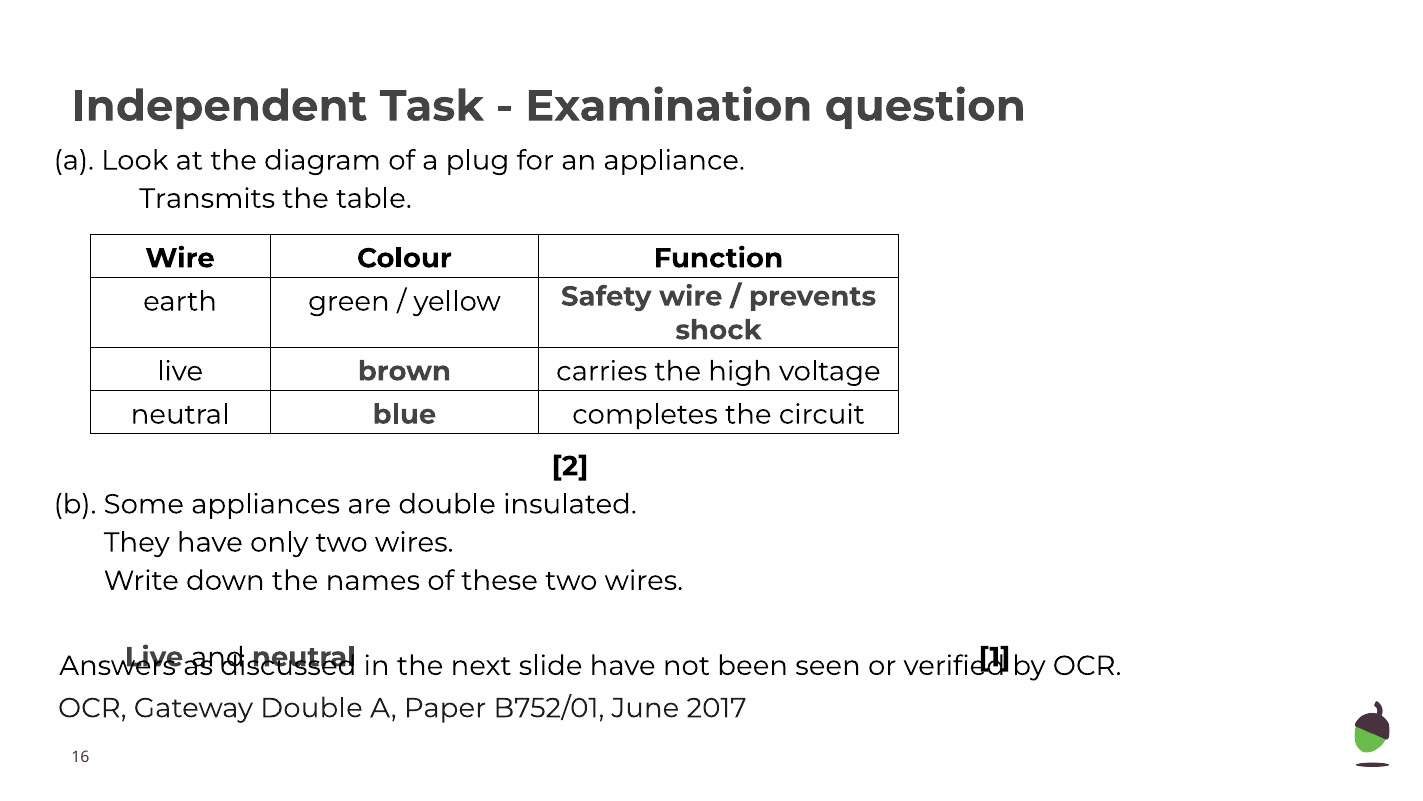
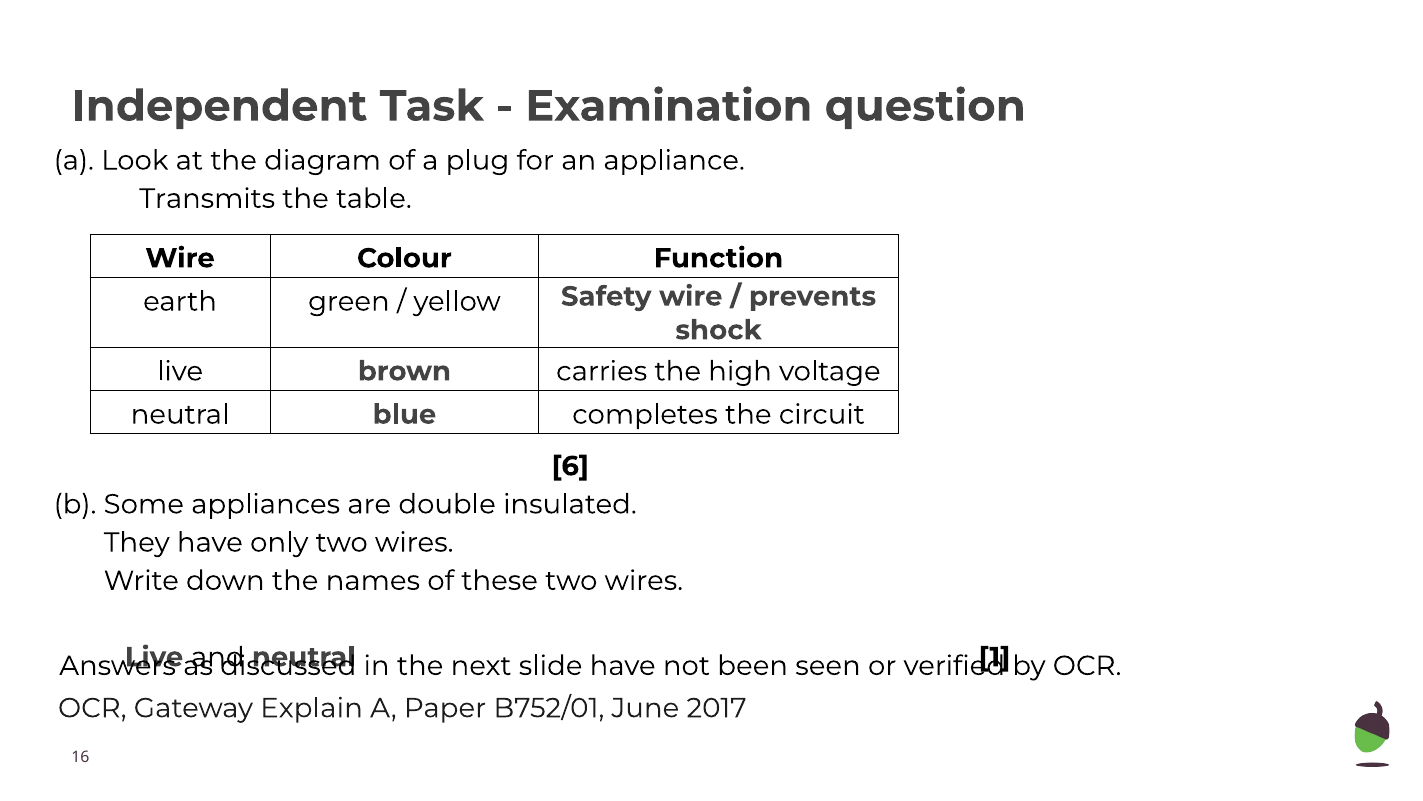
2: 2 -> 6 (570, 466)
Gateway Double: Double -> Explain (312, 708)
